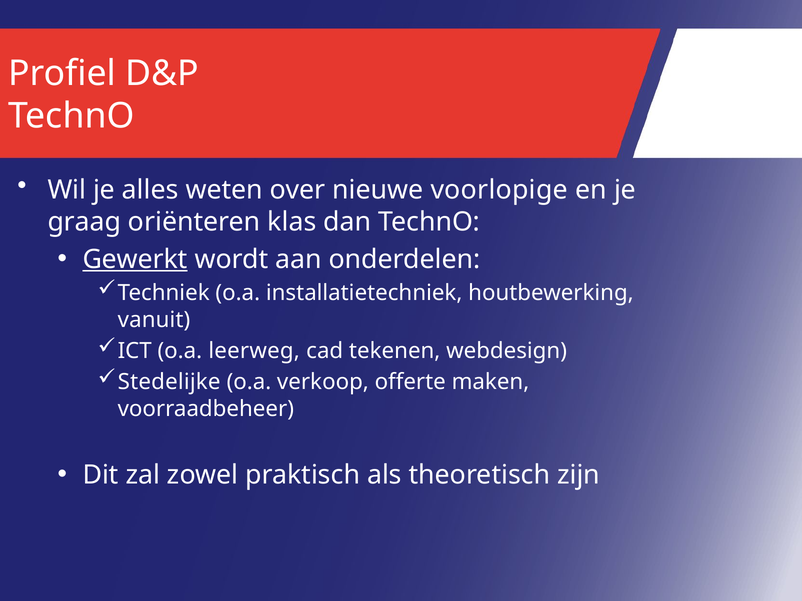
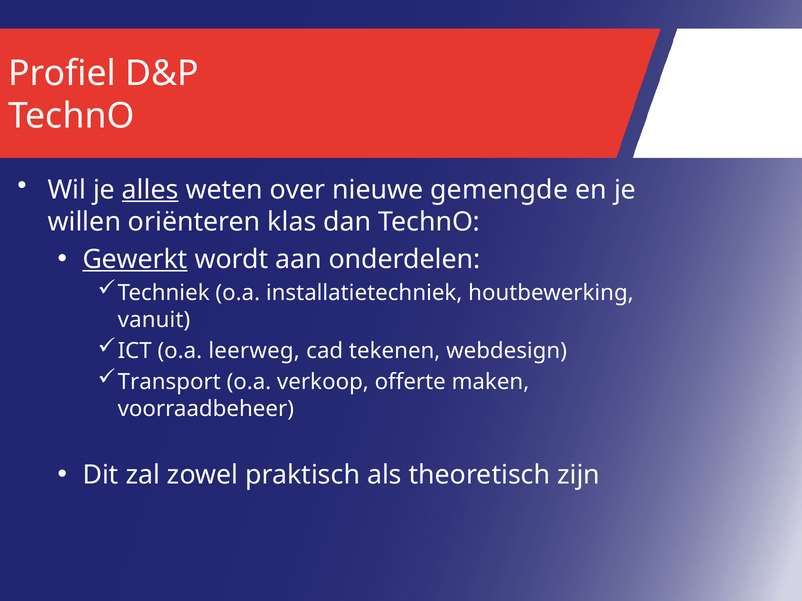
alles underline: none -> present (150, 190)
voorlopige: voorlopige -> gemengde (499, 190)
graag: graag -> willen (84, 222)
Stedelijke: Stedelijke -> Transport (169, 382)
